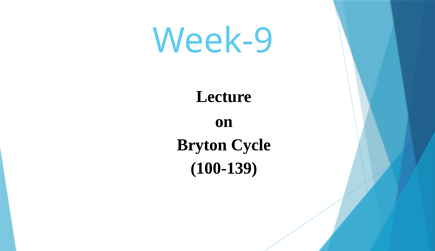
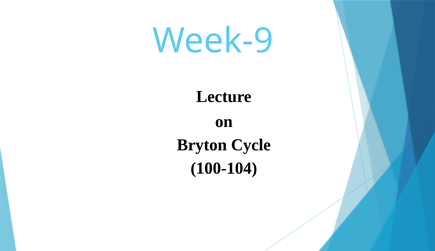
100-139: 100-139 -> 100-104 (224, 168)
